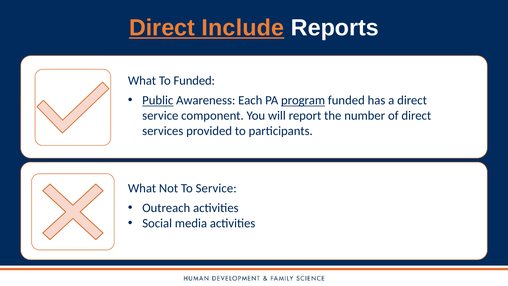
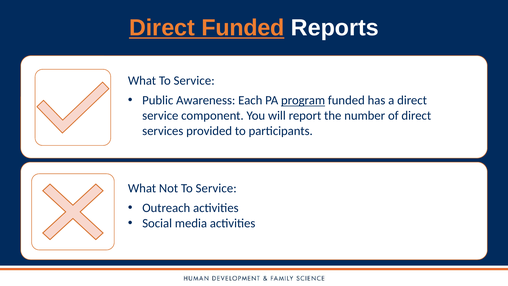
Direct Include: Include -> Funded (243, 28)
What To Funded: Funded -> Service (194, 80)
Public underline: present -> none (158, 100)
